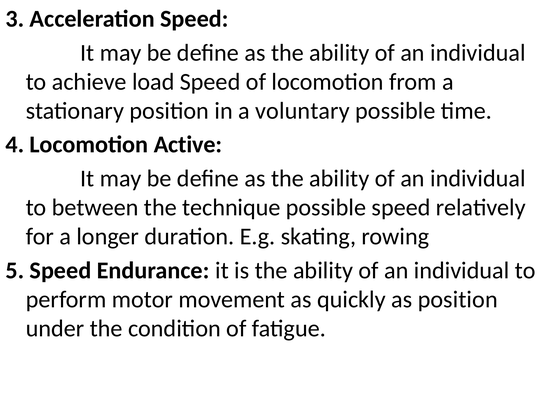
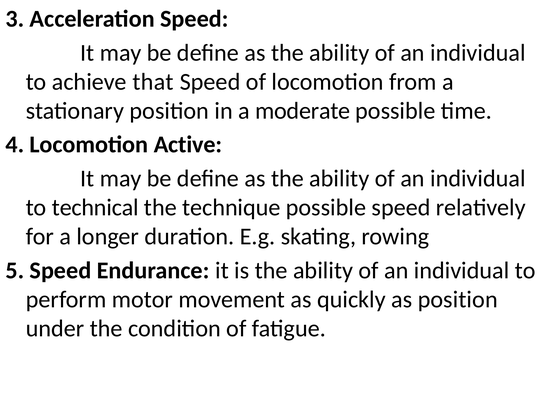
load: load -> that (153, 82)
voluntary: voluntary -> moderate (303, 111)
between: between -> technical (95, 208)
